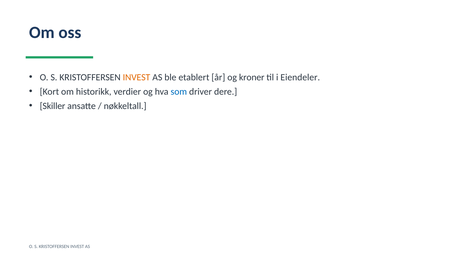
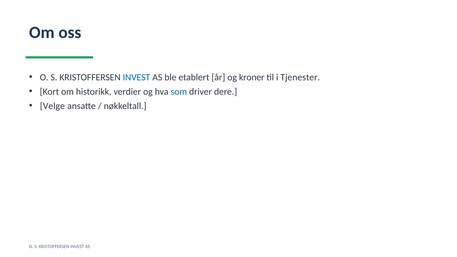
INVEST colour: orange -> blue (137, 77)
Eiendeler: Eiendeler -> Tjenester (300, 77)
Skiller: Skiller -> Velge (52, 106)
